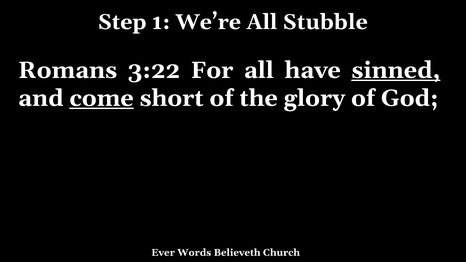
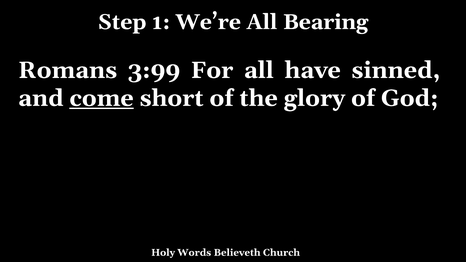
Stubble: Stubble -> Bearing (326, 22)
3:22: 3:22 -> 3:99 (154, 70)
sinned underline: present -> none (396, 70)
Ever: Ever -> Holy (163, 253)
